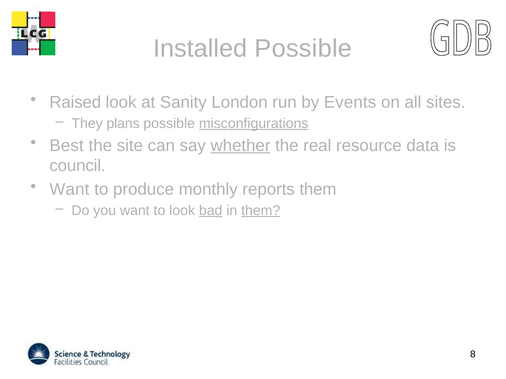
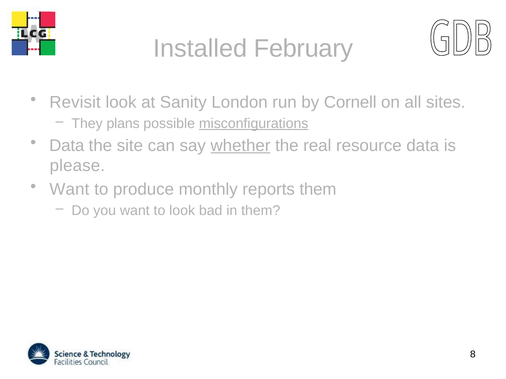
Installed Possible: Possible -> February (304, 49)
Raised: Raised -> Revisit (75, 102)
Events: Events -> Cornell (350, 102)
Best: Best -> Data (67, 146)
council: council -> please (77, 166)
bad underline: present -> none (211, 211)
them underline: present -> none (261, 211)
